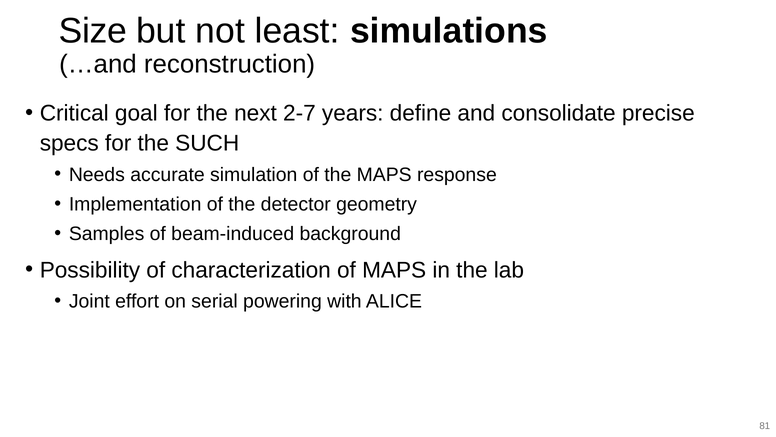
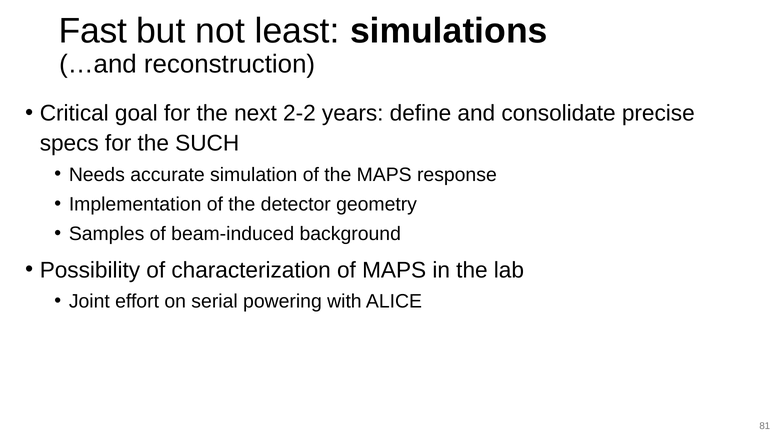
Size: Size -> Fast (93, 31)
2-7: 2-7 -> 2-2 (299, 113)
